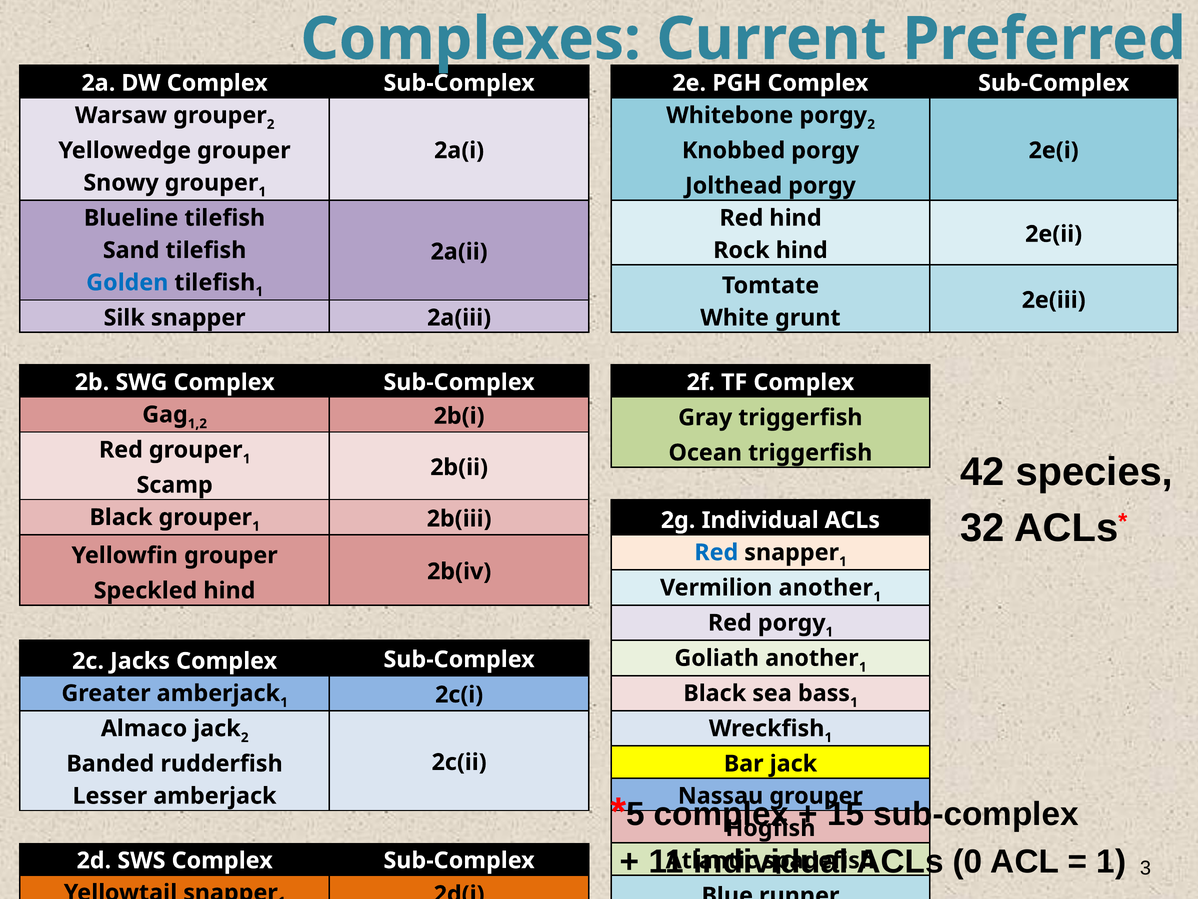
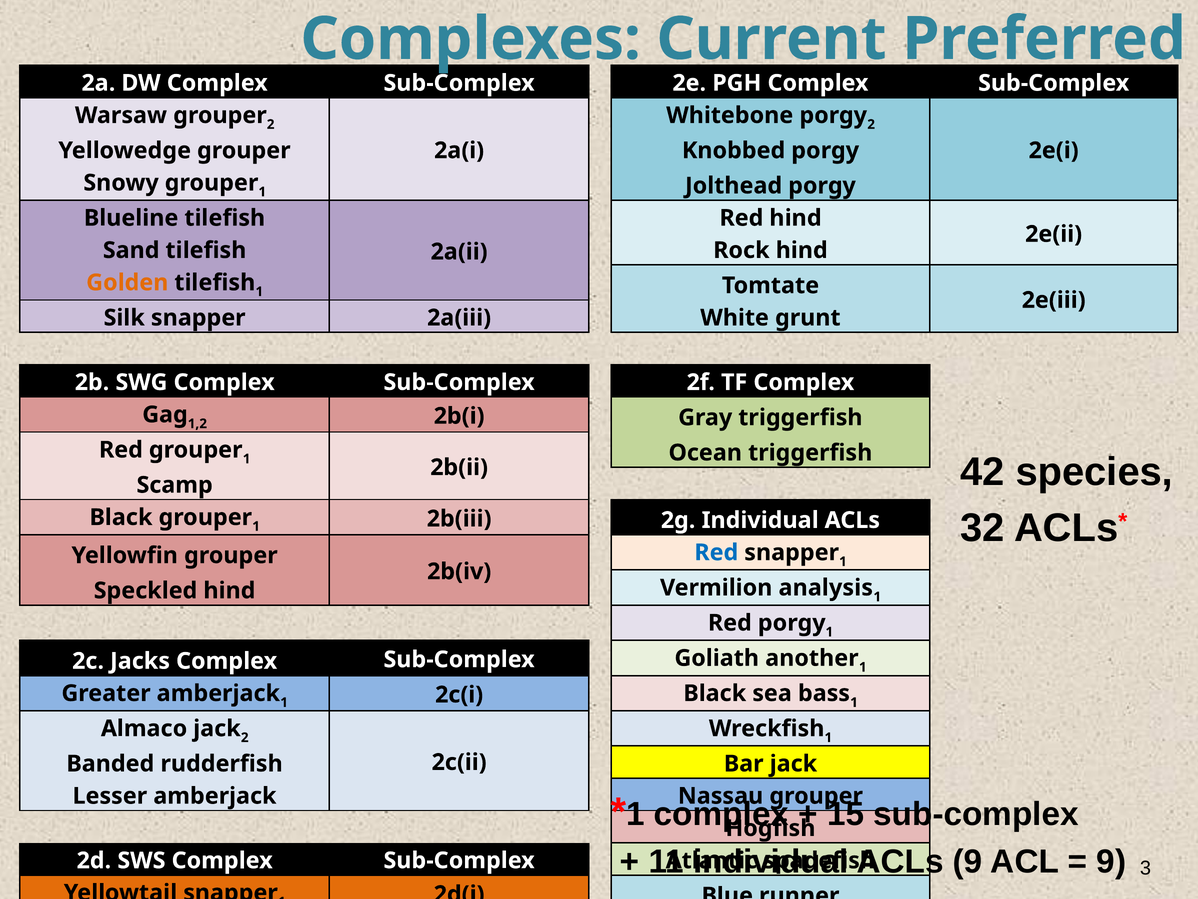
Golden colour: blue -> orange (127, 282)
Vermilion another: another -> analysis (826, 587)
5: 5 -> 1 (635, 814)
ACLs 0: 0 -> 9 (968, 861)
1: 1 -> 9 (1111, 861)
